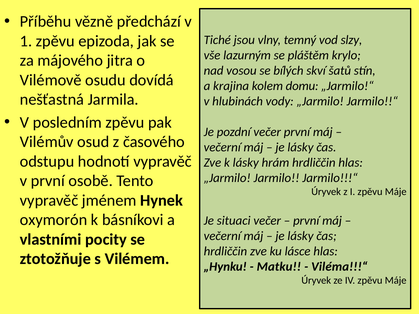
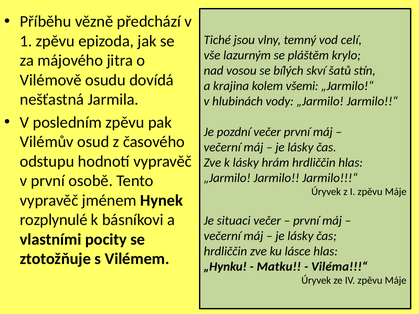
slzy: slzy -> celí (351, 40)
domu: domu -> všemi (302, 86)
oxymorón: oxymorón -> rozplynulé (54, 220)
